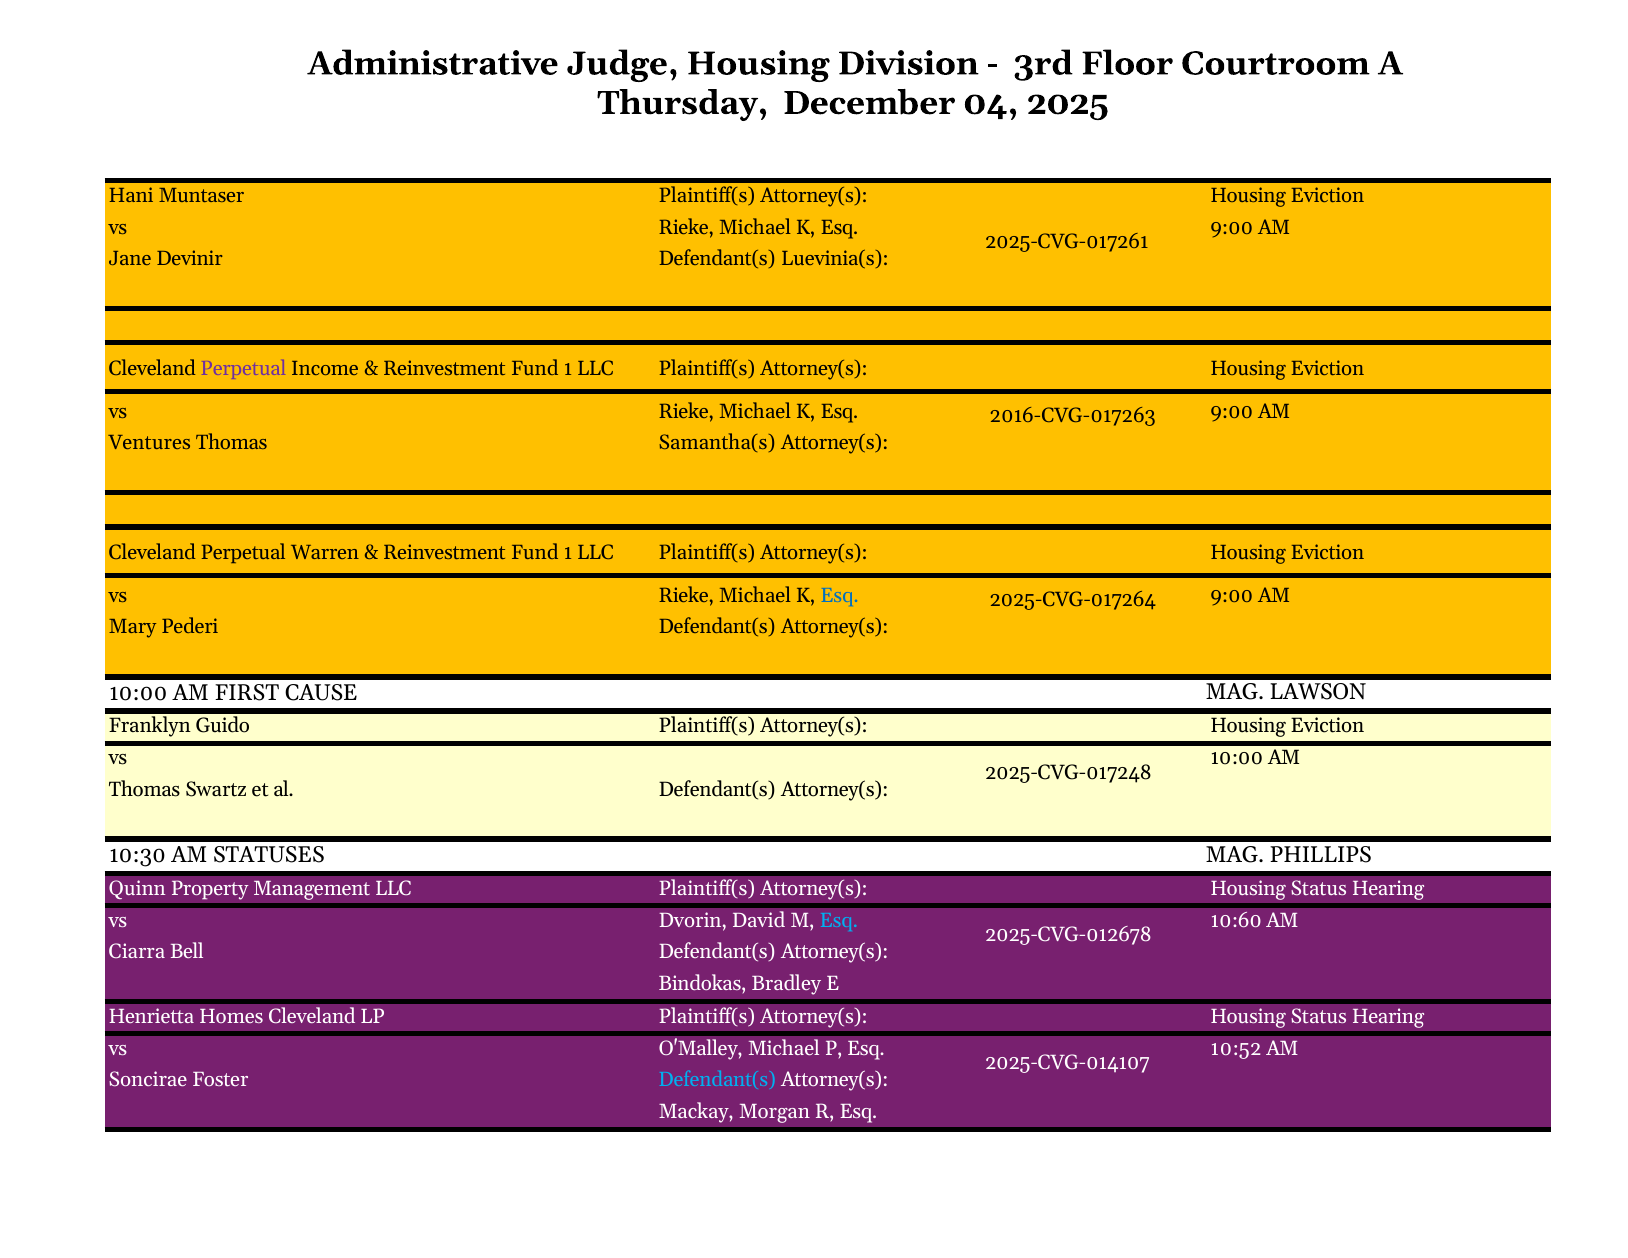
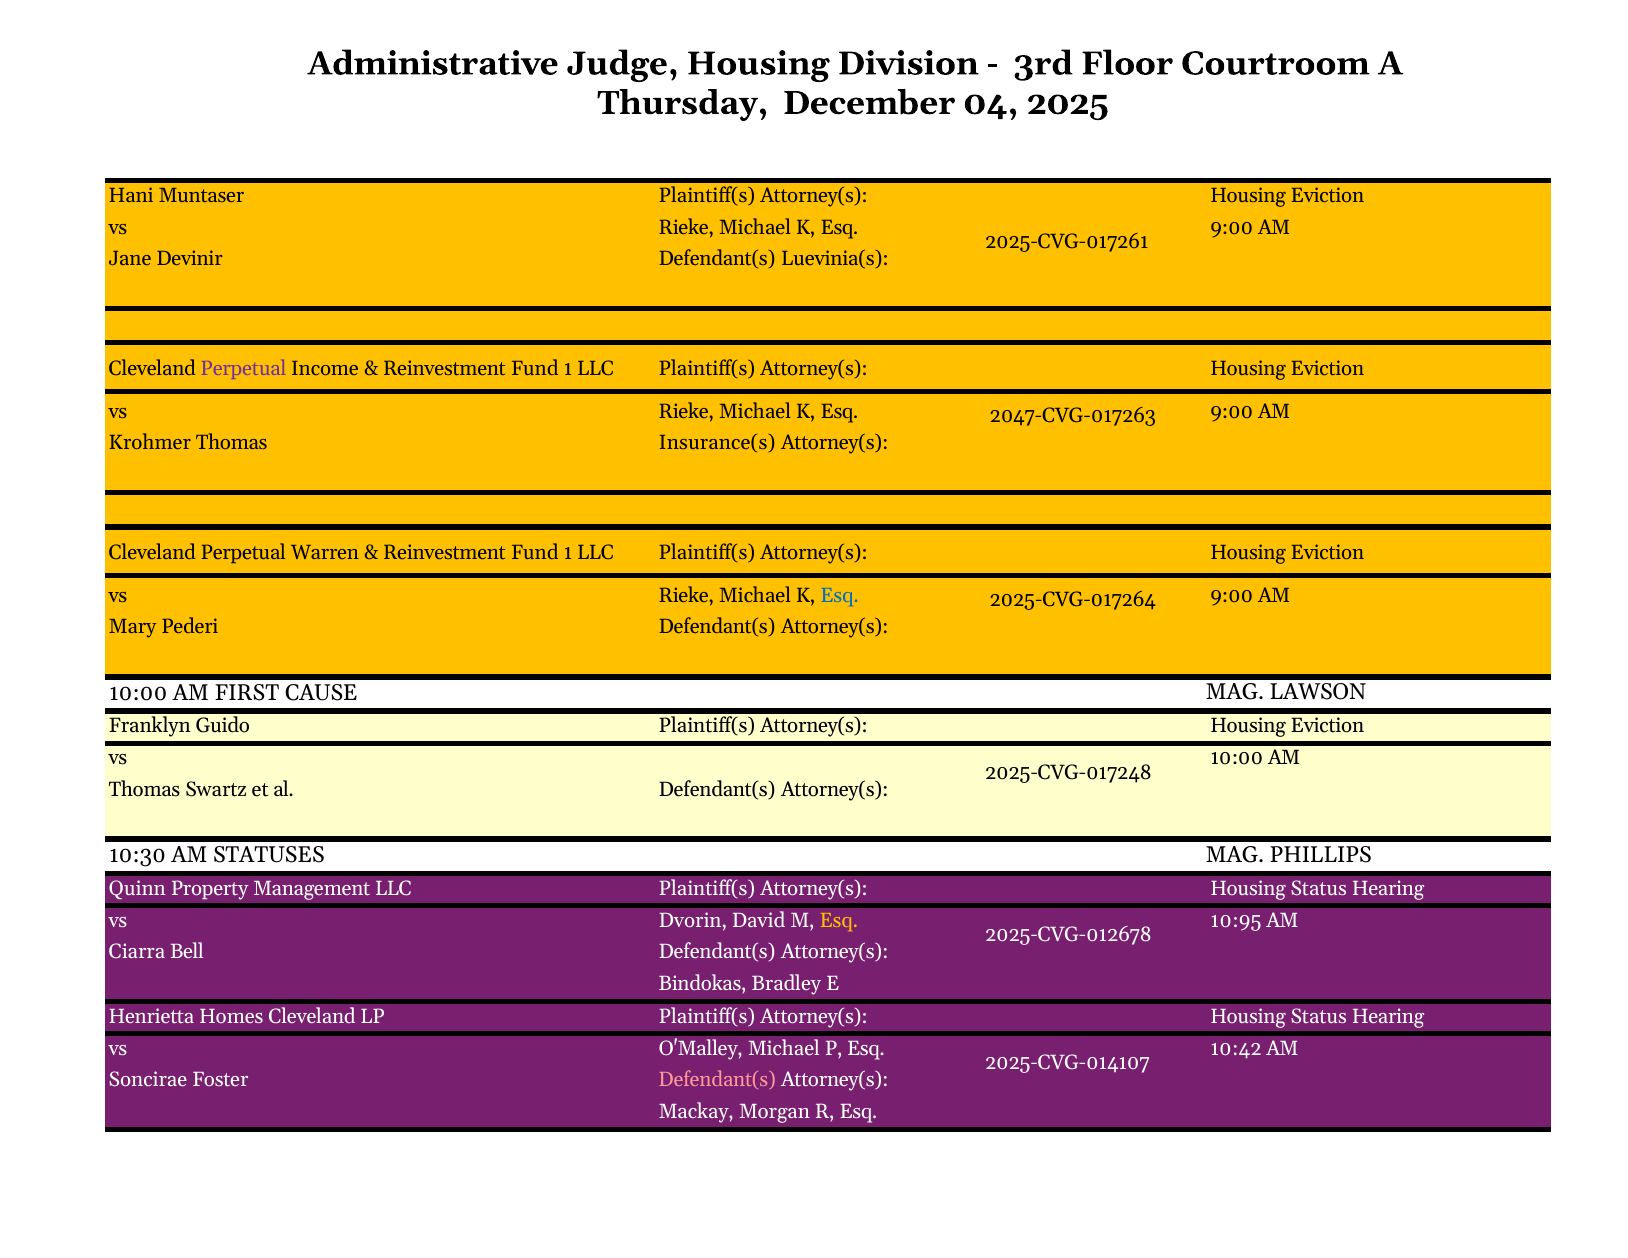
2016-CVG-017263: 2016-CVG-017263 -> 2047-CVG-017263 (1073, 415)
Ventures: Ventures -> Krohmer (150, 443)
Samantha(s: Samantha(s -> Insurance(s (717, 443)
Esq colour: light blue -> yellow (839, 920)
10:60: 10:60 -> 10:95 (1236, 920)
10:52: 10:52 -> 10:42 (1236, 1048)
Defendant(s colour: light blue -> pink (717, 1080)
